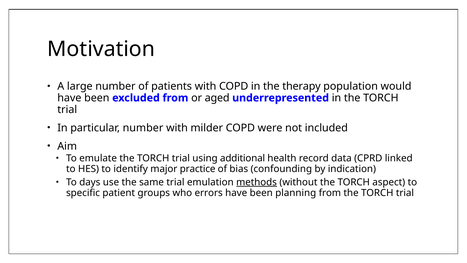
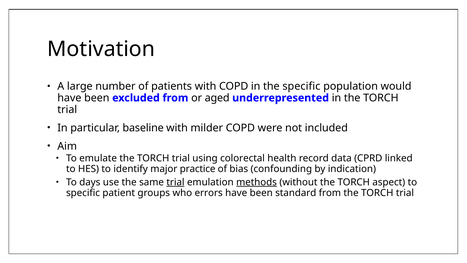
the therapy: therapy -> specific (301, 86)
particular number: number -> baseline (143, 128)
additional: additional -> colorectal (243, 158)
trial underline: none -> present (175, 182)
planning: planning -> standard (296, 193)
